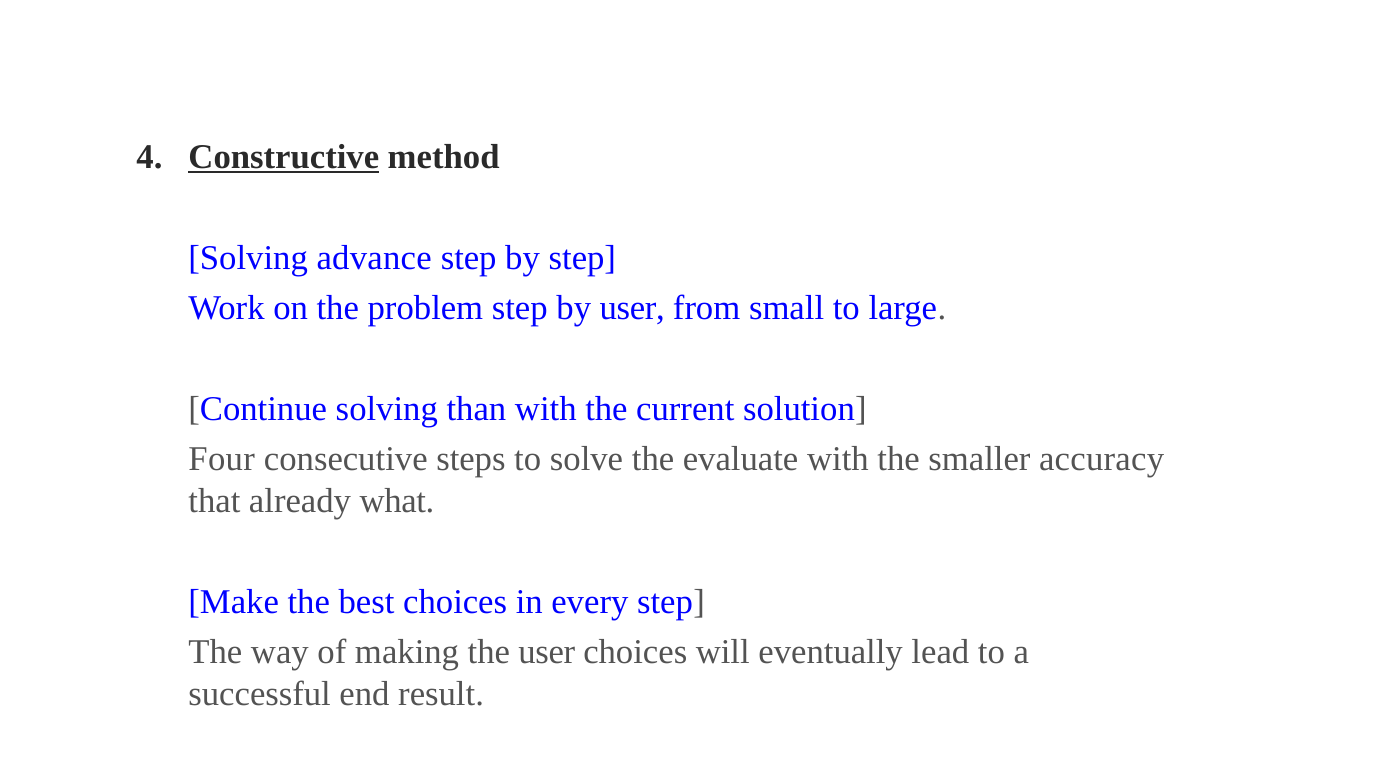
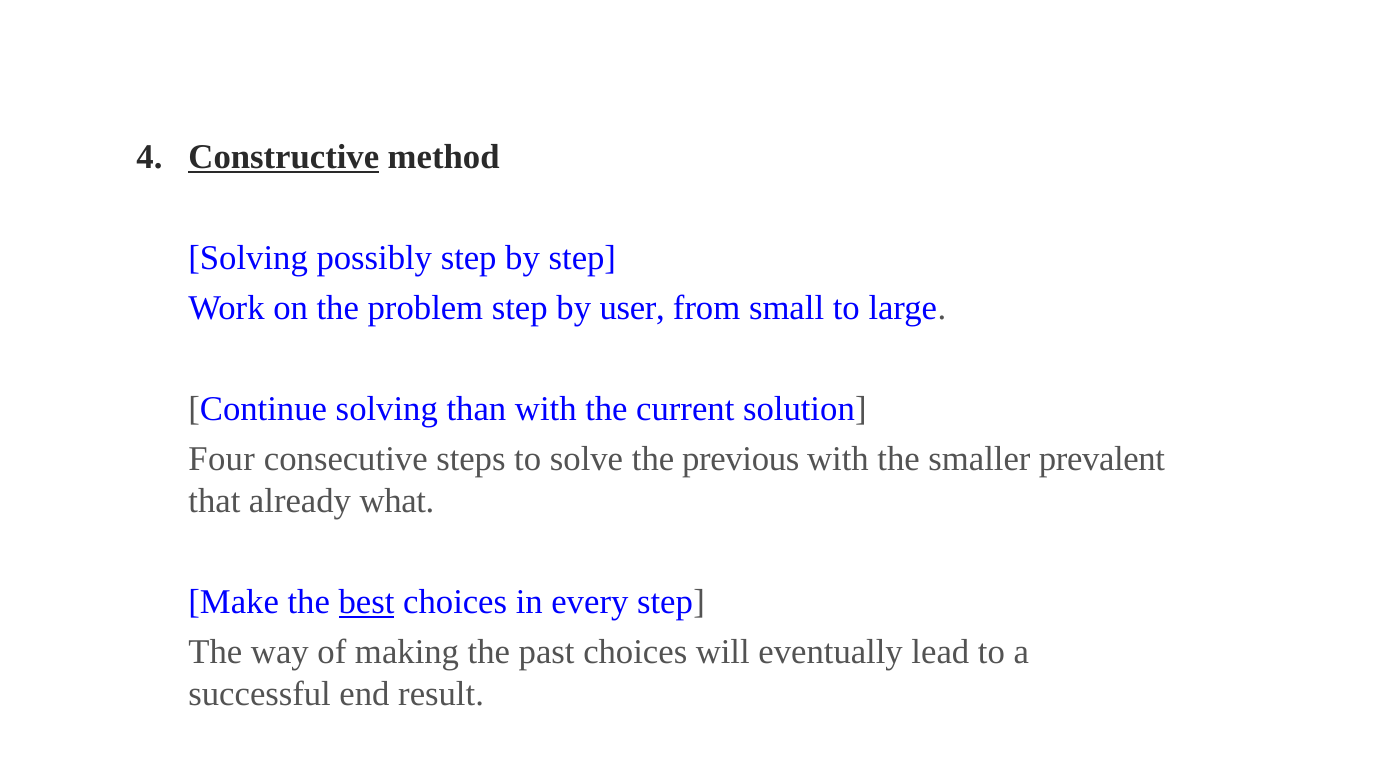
advance: advance -> possibly (374, 258)
evaluate: evaluate -> previous (741, 459)
accuracy: accuracy -> prevalent (1102, 459)
best underline: none -> present (367, 601)
the user: user -> past (547, 652)
